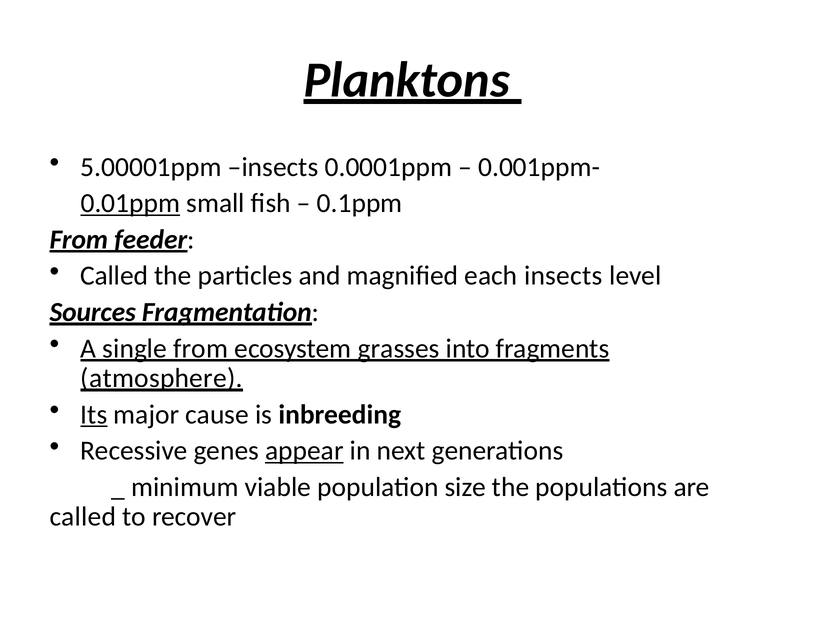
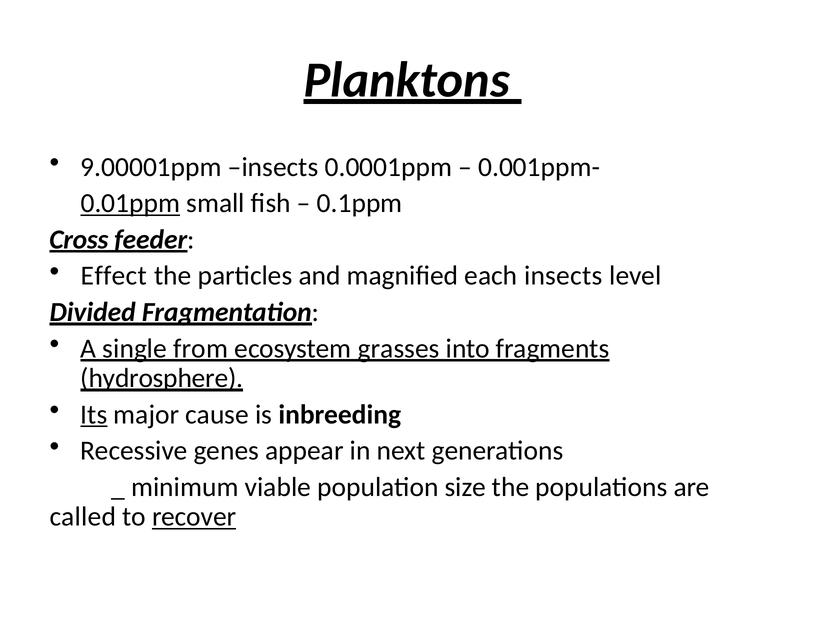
5.00001ppm: 5.00001ppm -> 9.00001ppm (151, 167)
From: From -> Cross (79, 239)
Called: Called -> Effect (114, 276)
Sources: Sources -> Divided (93, 312)
atmosphere: atmosphere -> hydrosphere (162, 378)
appear underline: present -> none (304, 451)
recover underline: none -> present (194, 517)
